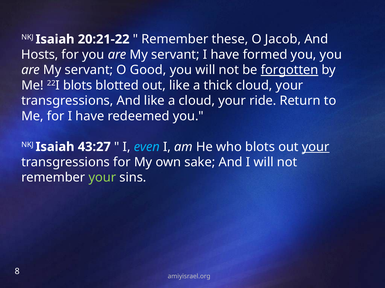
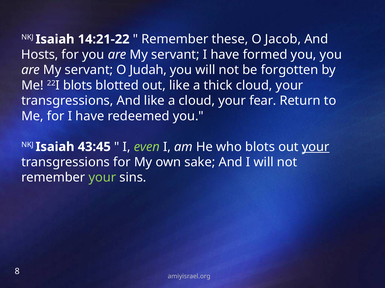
20:21-22: 20:21-22 -> 14:21-22 (104, 39)
Good: Good -> Judah (148, 70)
forgotten underline: present -> none (290, 70)
ride: ride -> fear (263, 101)
43:27: 43:27 -> 43:45 (94, 147)
even colour: light blue -> light green (147, 147)
